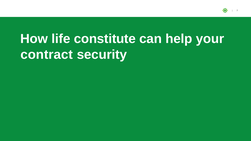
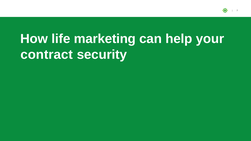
constitute: constitute -> marketing (105, 39)
